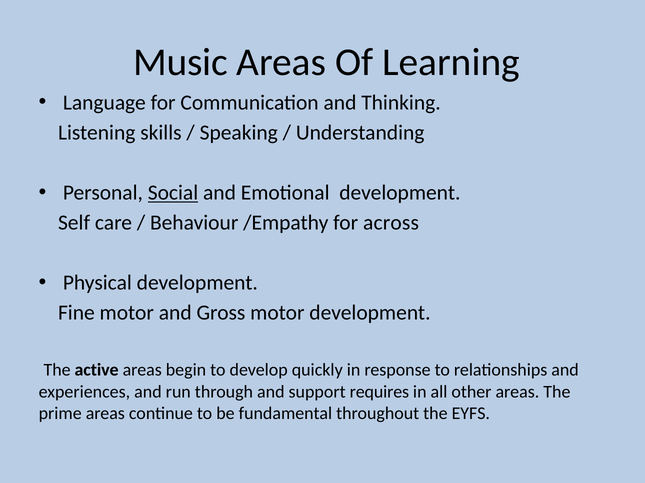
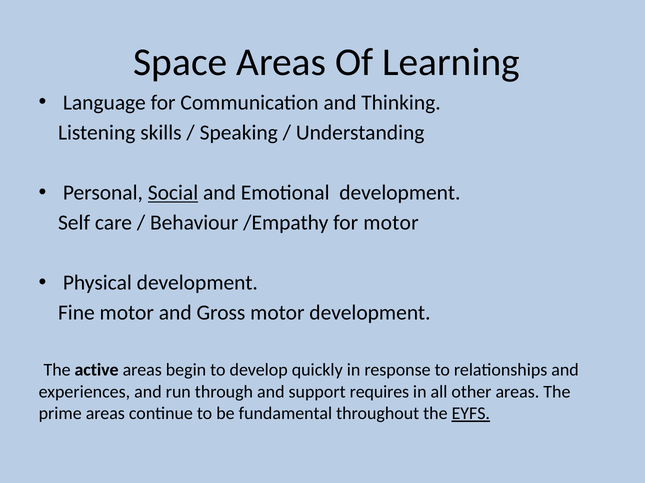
Music: Music -> Space (180, 62)
for across: across -> motor (391, 223)
EYFS underline: none -> present (471, 414)
